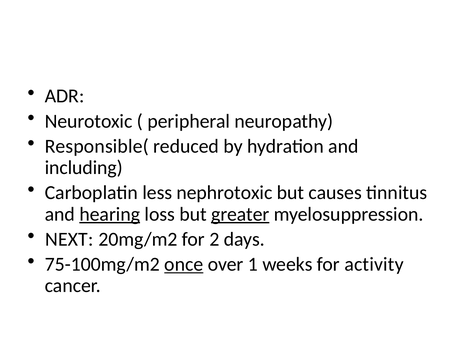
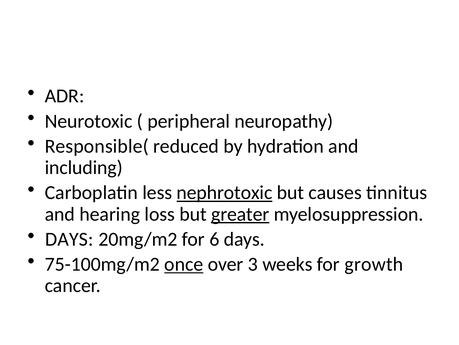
nephrotoxic underline: none -> present (224, 192)
hearing underline: present -> none (110, 214)
NEXT: NEXT -> DAYS (69, 239)
2: 2 -> 6 (214, 239)
1: 1 -> 3 (253, 264)
activity: activity -> growth (374, 264)
